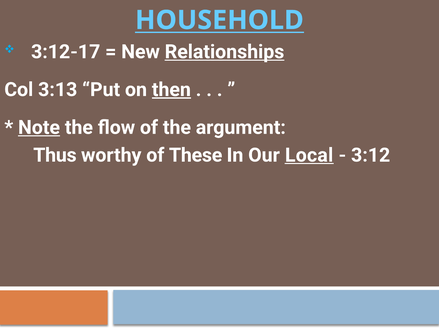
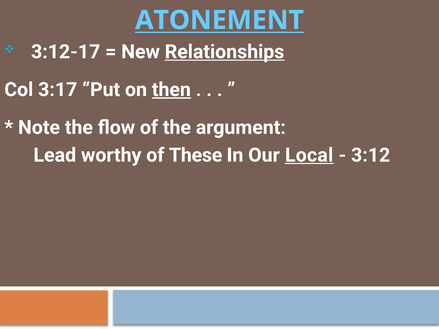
HOUSEHOLD: HOUSEHOLD -> ATONEMENT (219, 20)
3:13: 3:13 -> 3:17 (58, 90)
Note underline: present -> none (39, 128)
Thus: Thus -> Lead (55, 155)
